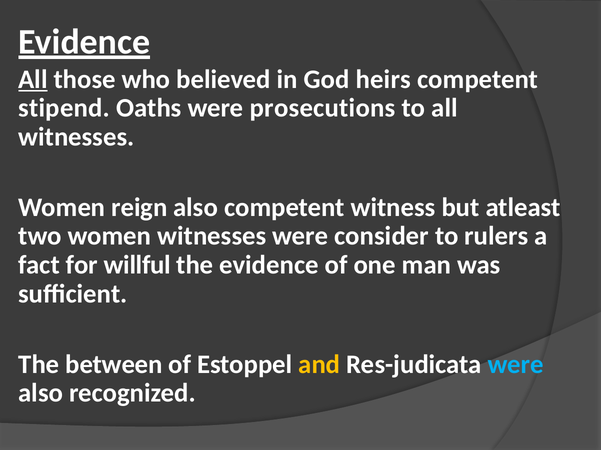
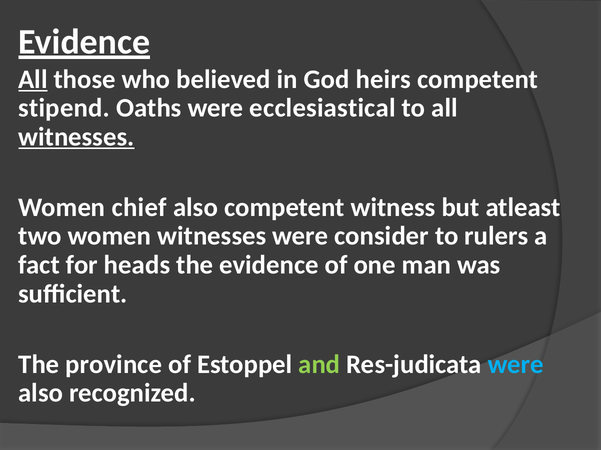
prosecutions: prosecutions -> ecclesiastical (323, 108)
witnesses underline: none -> present (76, 137)
reign: reign -> chief (139, 208)
willful: willful -> heads (137, 265)
between: between -> province (114, 365)
and colour: yellow -> light green (319, 365)
